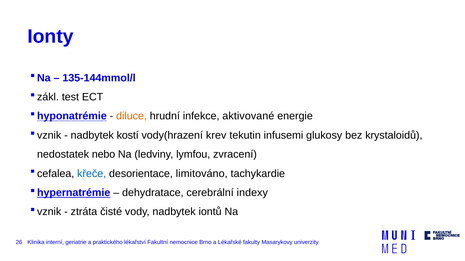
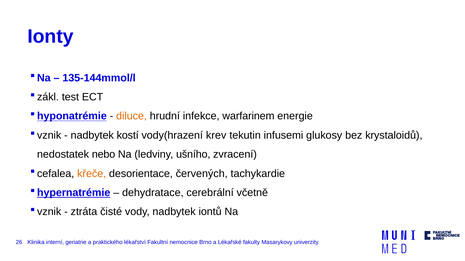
aktivované: aktivované -> warfarinem (248, 116)
lymfou: lymfou -> ušního (193, 155)
křeče colour: blue -> orange (92, 174)
limitováno: limitováno -> červených (202, 174)
indexy: indexy -> včetně (252, 193)
